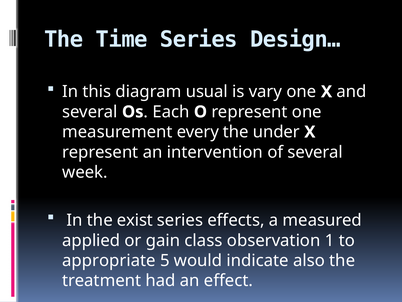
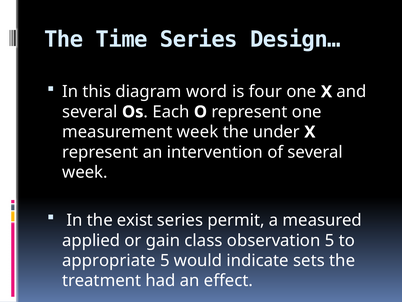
usual: usual -> word (207, 92)
vary: vary -> four (265, 92)
measurement every: every -> week (198, 132)
effects: effects -> permit (236, 220)
observation 1: 1 -> 5 (330, 240)
also: also -> sets (309, 260)
